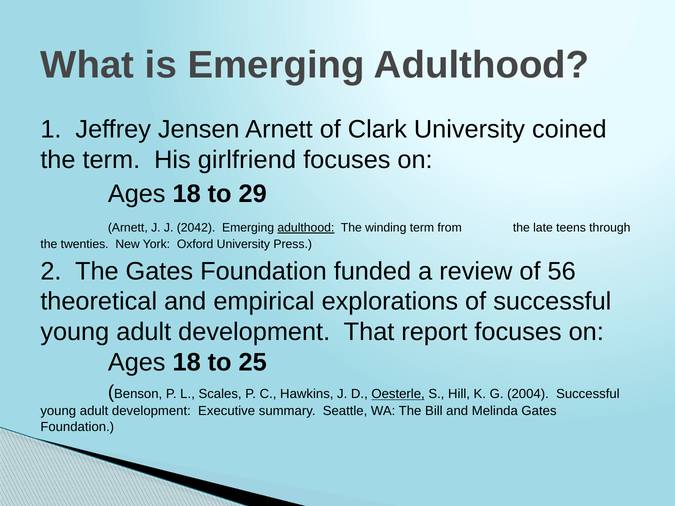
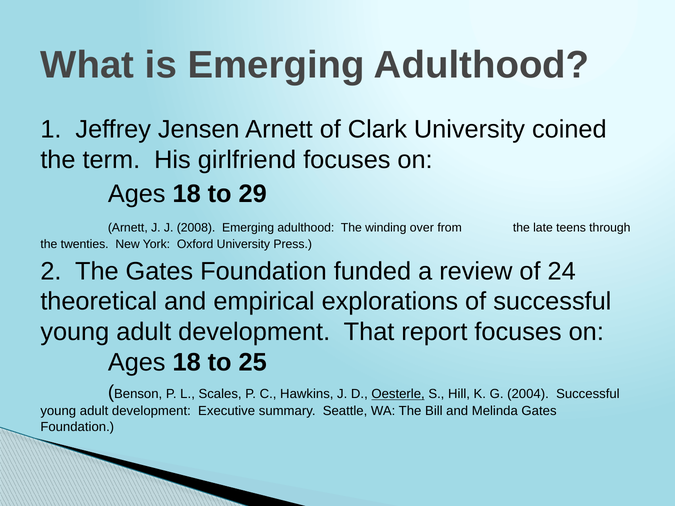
2042: 2042 -> 2008 (196, 228)
adulthood underline: present -> none (306, 228)
winding term: term -> over (422, 228)
56: 56 -> 24 (562, 271)
